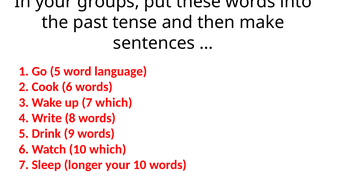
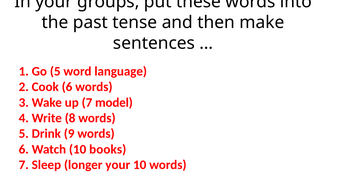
7 which: which -> model (114, 103)
10 which: which -> books (108, 149)
